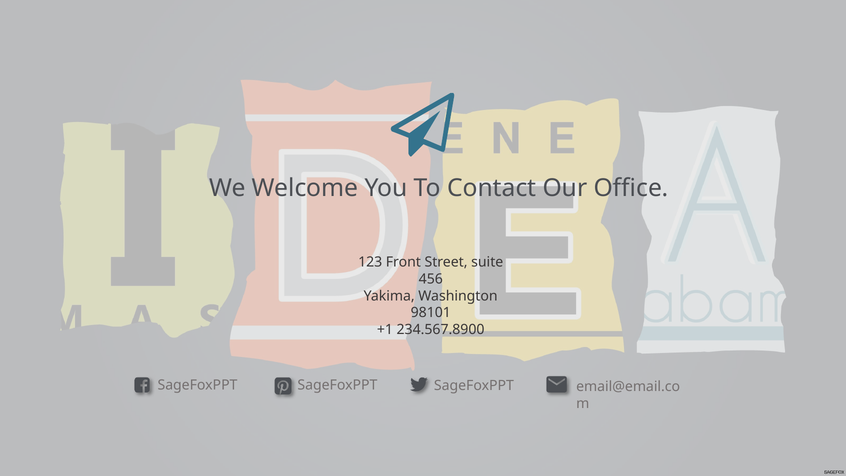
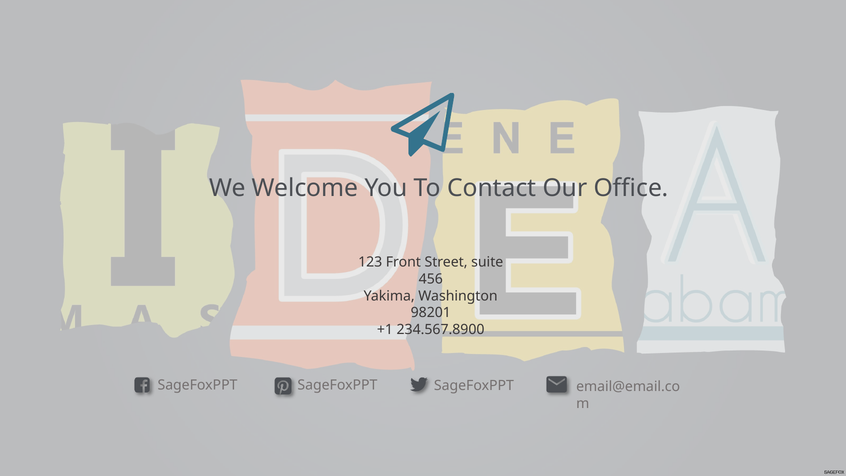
98101: 98101 -> 98201 (431, 313)
